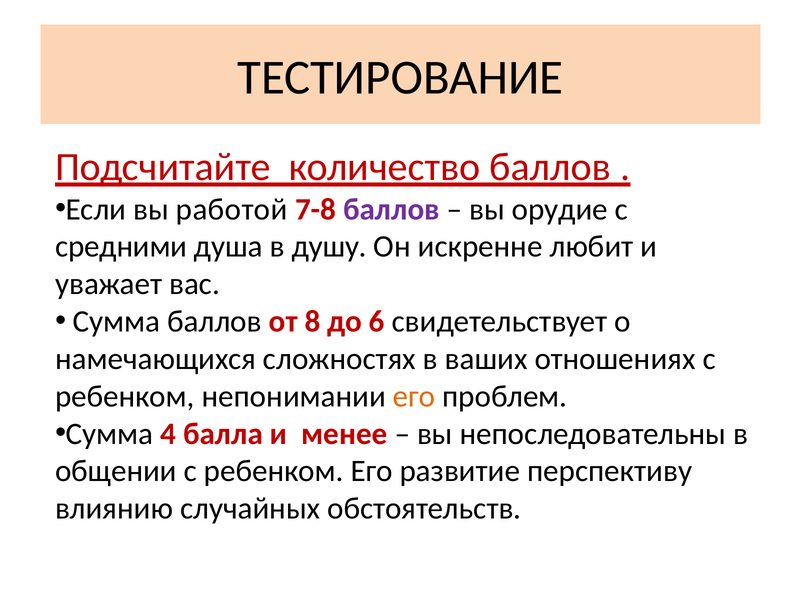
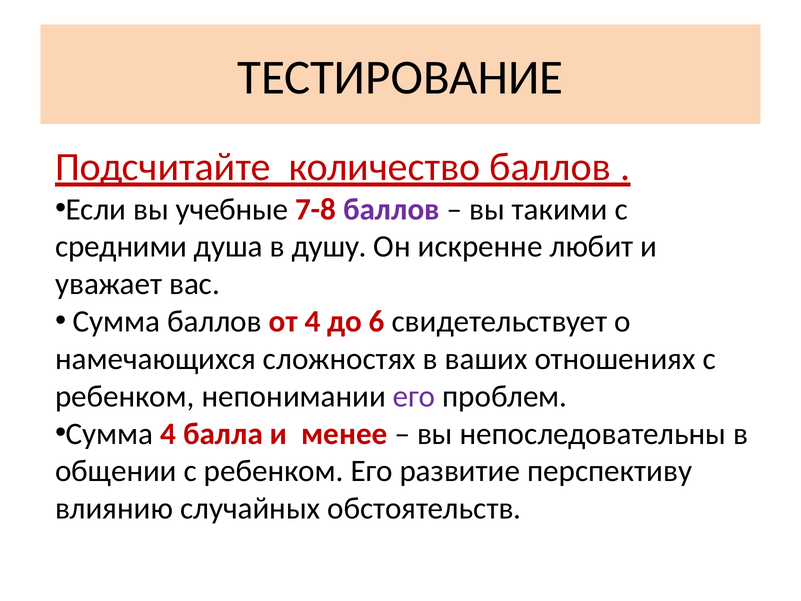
работой: работой -> учебные (232, 209)
орудие: орудие -> такими (560, 209)
от 8: 8 -> 4 (313, 321)
его colour: orange -> purple (414, 396)
